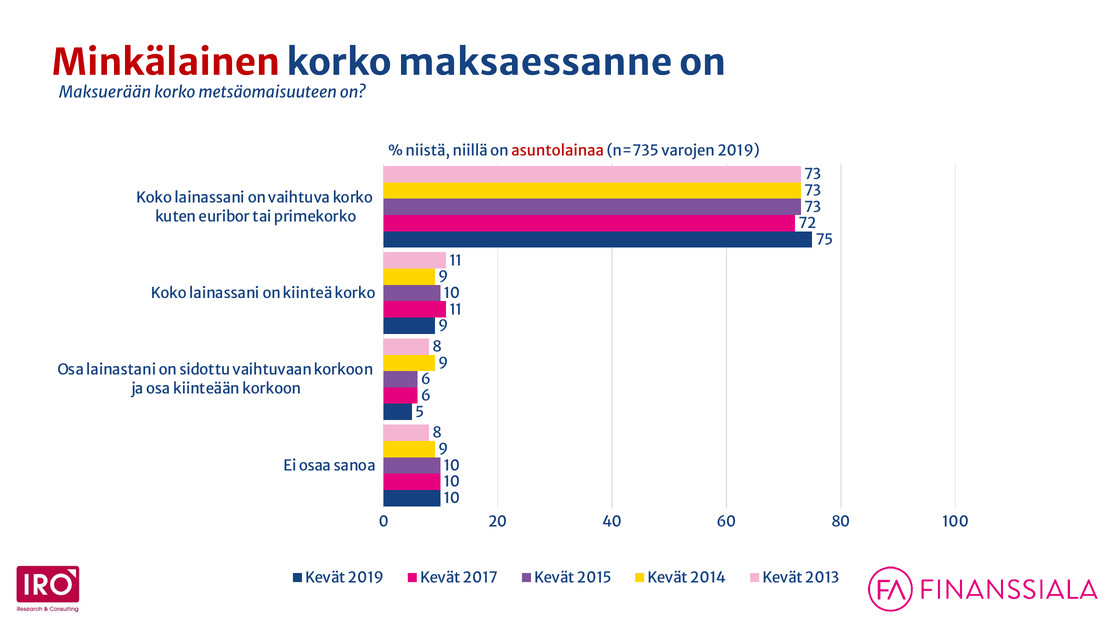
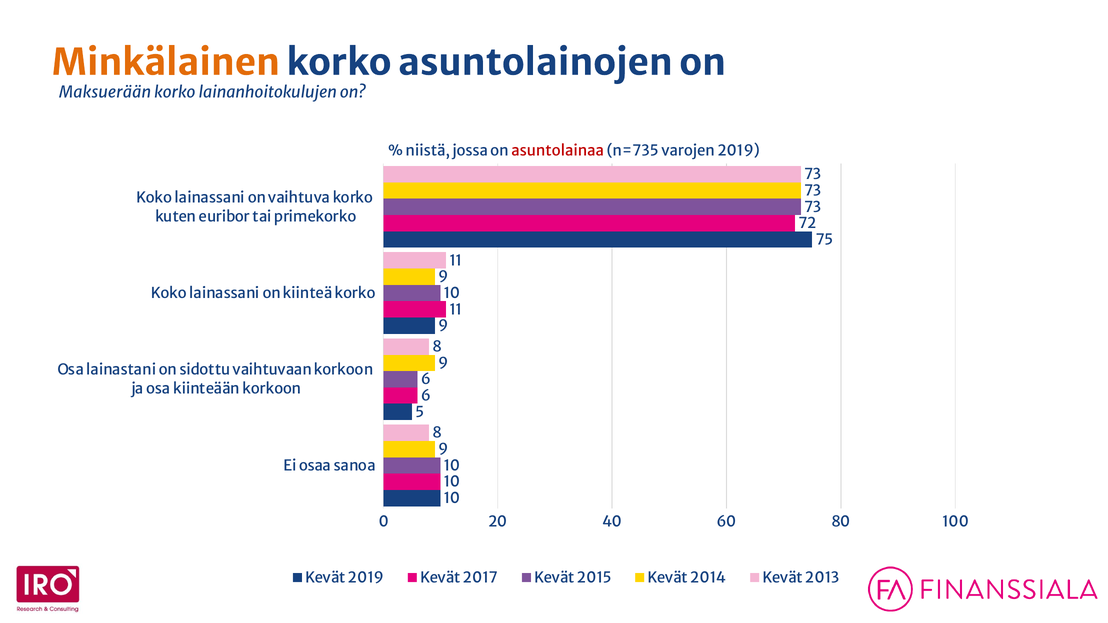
Minkälainen colour: red -> orange (166, 63)
maksaessanne: maksaessanne -> asuntolainojen (535, 63)
metsäomaisuuteen: metsäomaisuuteen -> lainanhoitokulujen (268, 92)
niillä: niillä -> jossa (470, 151)
